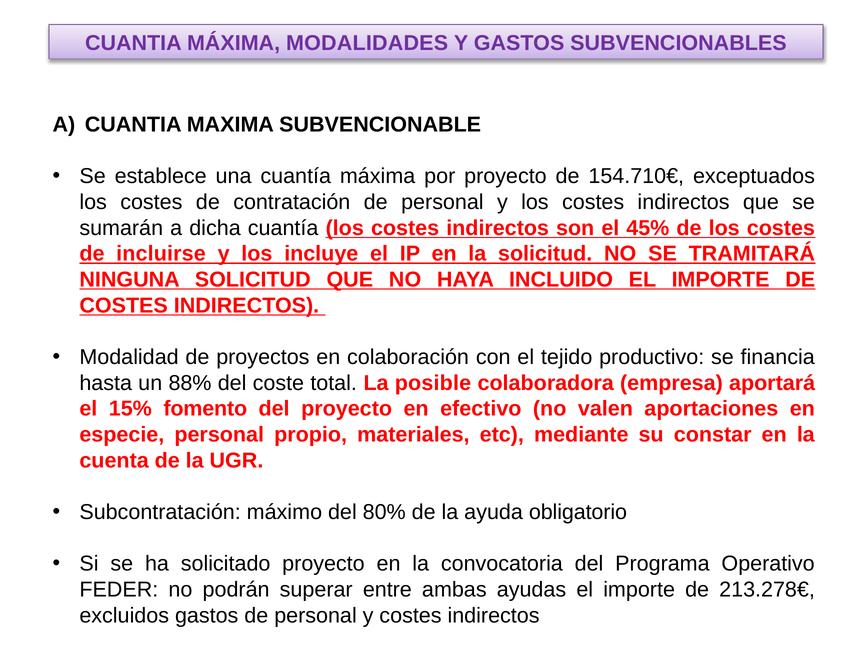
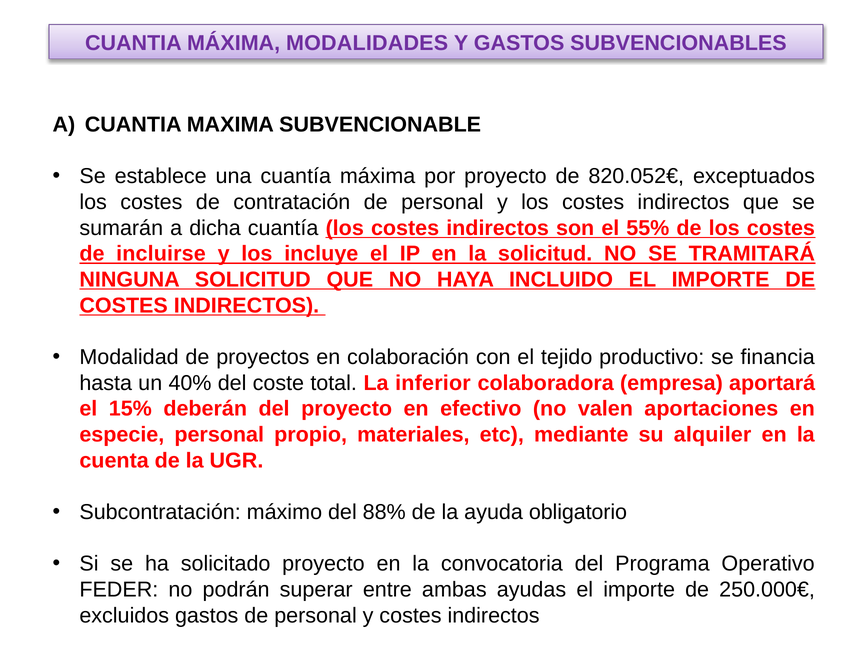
154.710€: 154.710€ -> 820.052€ (636, 176)
45%: 45% -> 55% (648, 228)
88%: 88% -> 40% (190, 383)
posible: posible -> inferior (433, 383)
fomento: fomento -> deberán (205, 409)
constar: constar -> alquiler (713, 434)
80%: 80% -> 88% (384, 512)
213.278€: 213.278€ -> 250.000€ (767, 589)
